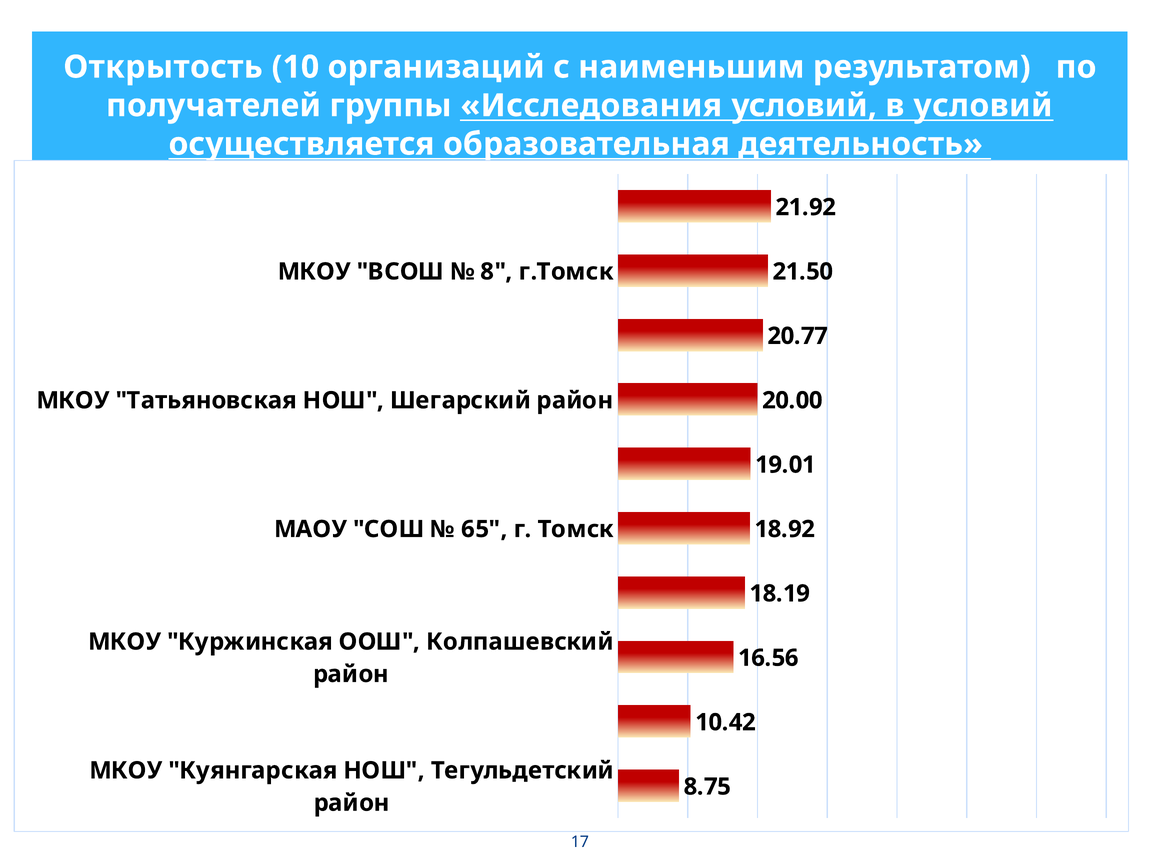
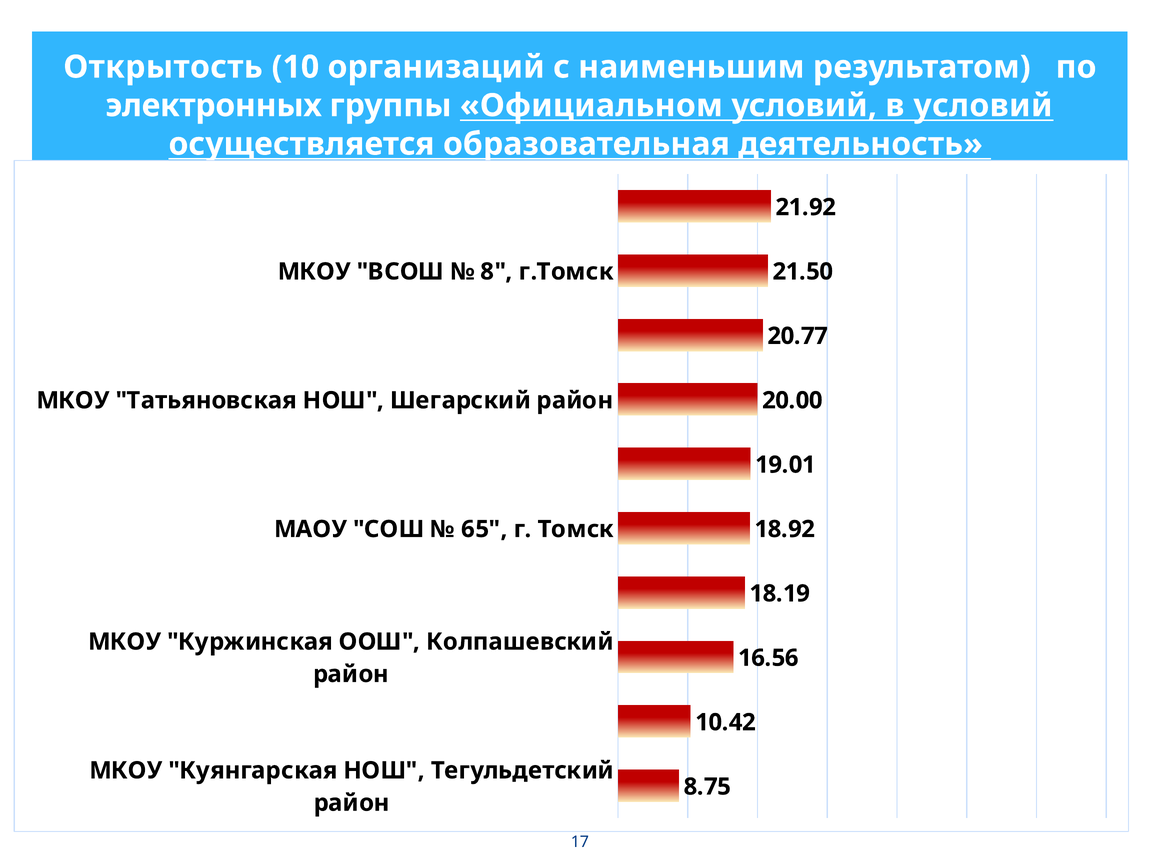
получателей: получателей -> электронных (214, 106)
Исследования: Исследования -> Официальном (591, 106)
